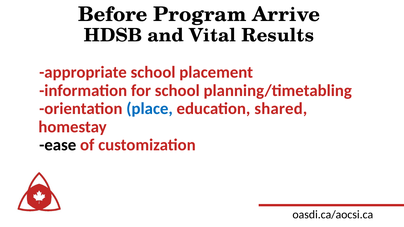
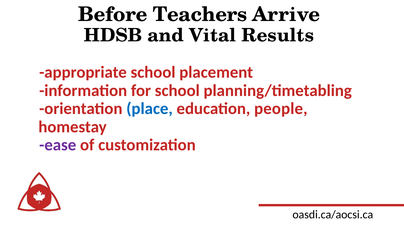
Program: Program -> Teachers (200, 14)
shared: shared -> people (281, 109)
ease colour: black -> purple (58, 145)
